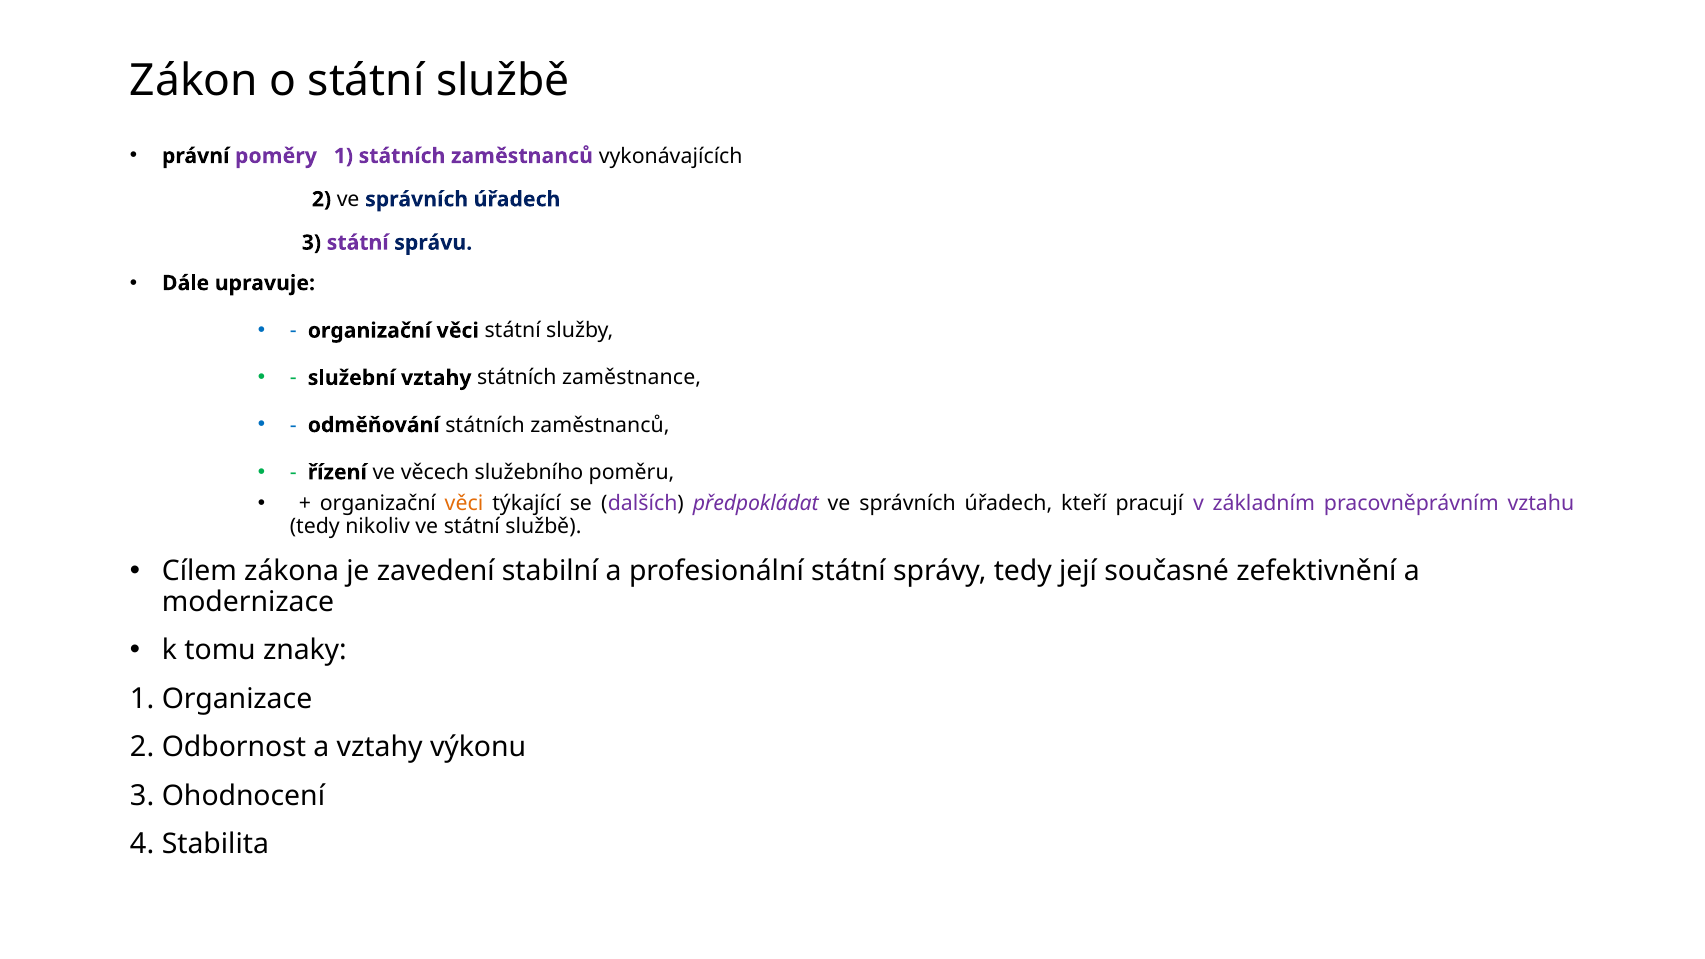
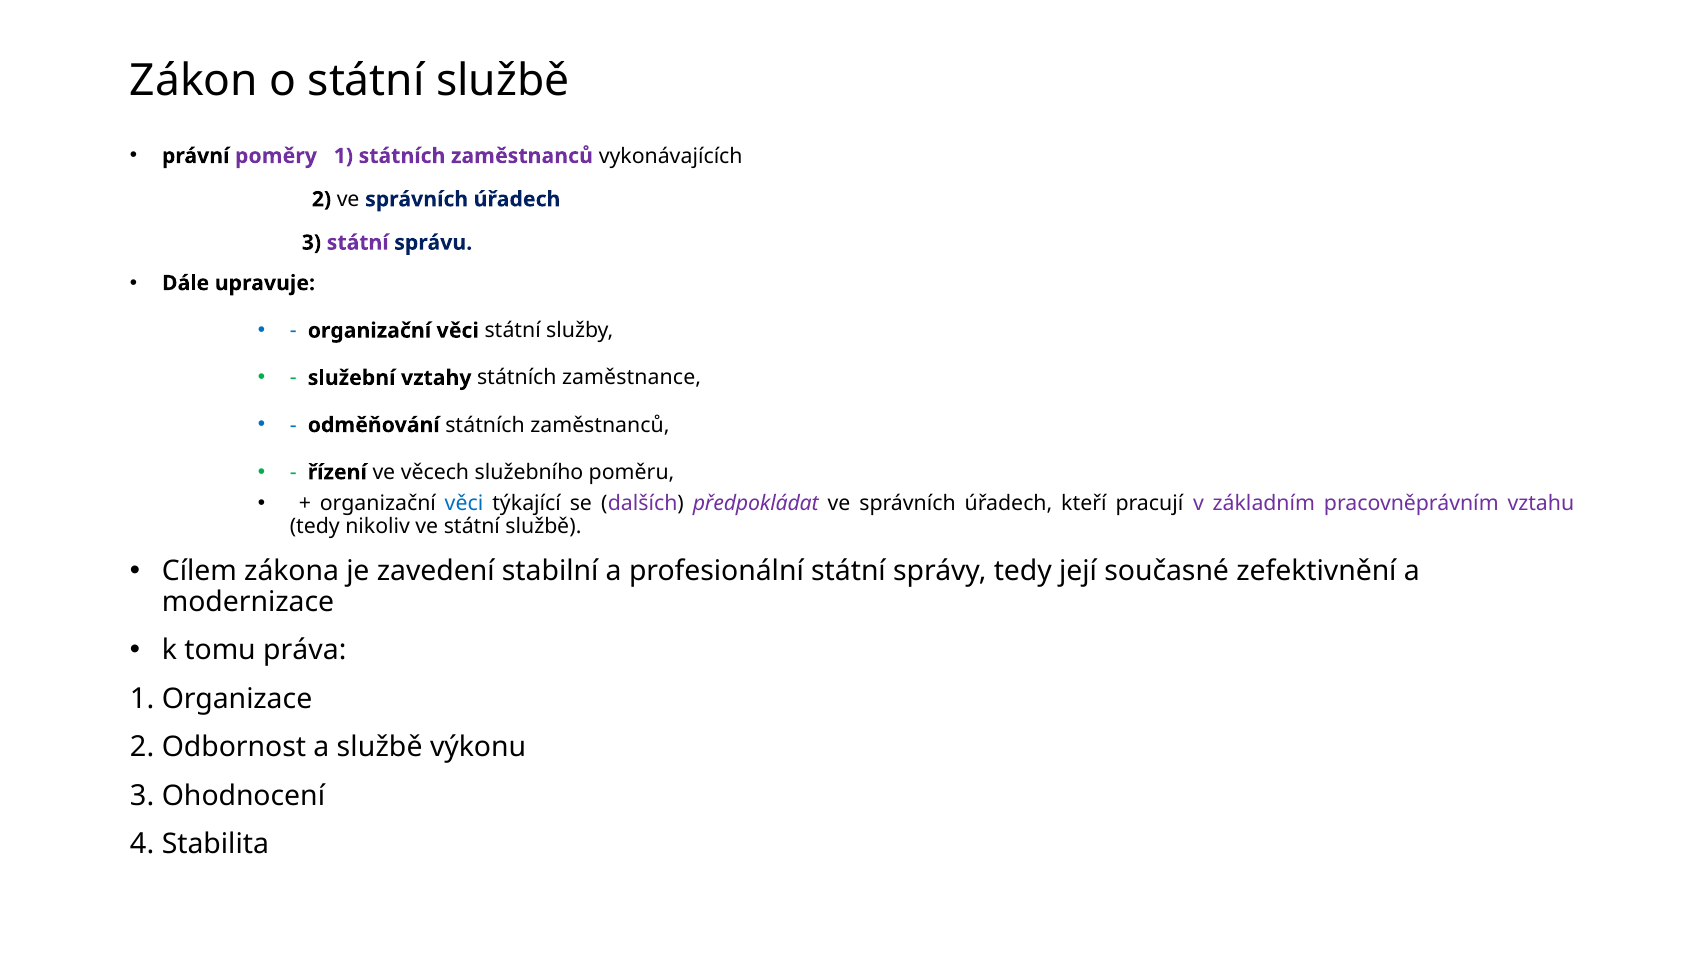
věci colour: orange -> blue (464, 504)
znaky: znaky -> práva (305, 651)
a vztahy: vztahy -> službě (380, 747)
